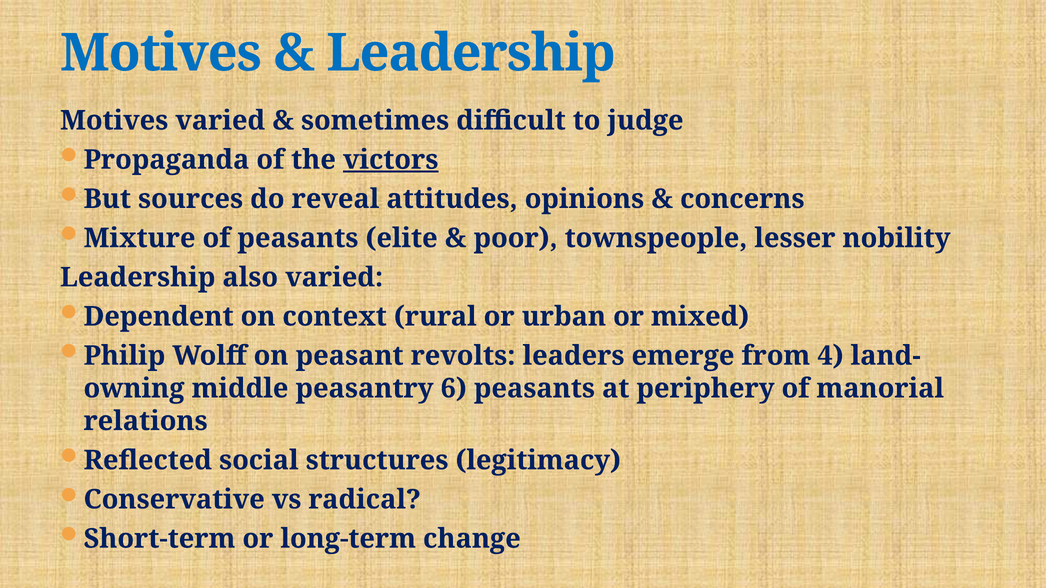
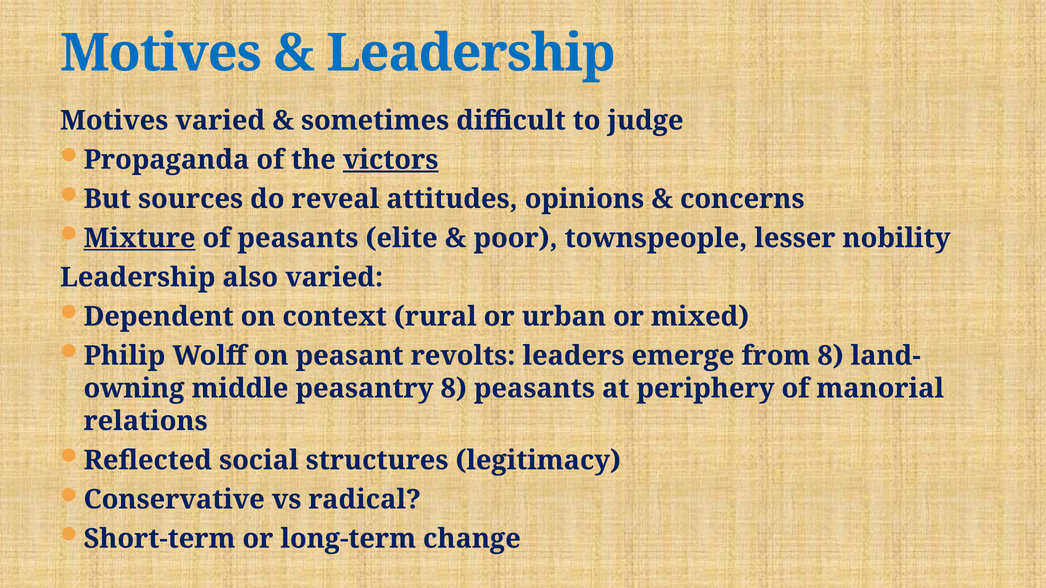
Mixture underline: none -> present (140, 238)
from 4: 4 -> 8 (830, 356)
peasantry 6: 6 -> 8 (454, 389)
